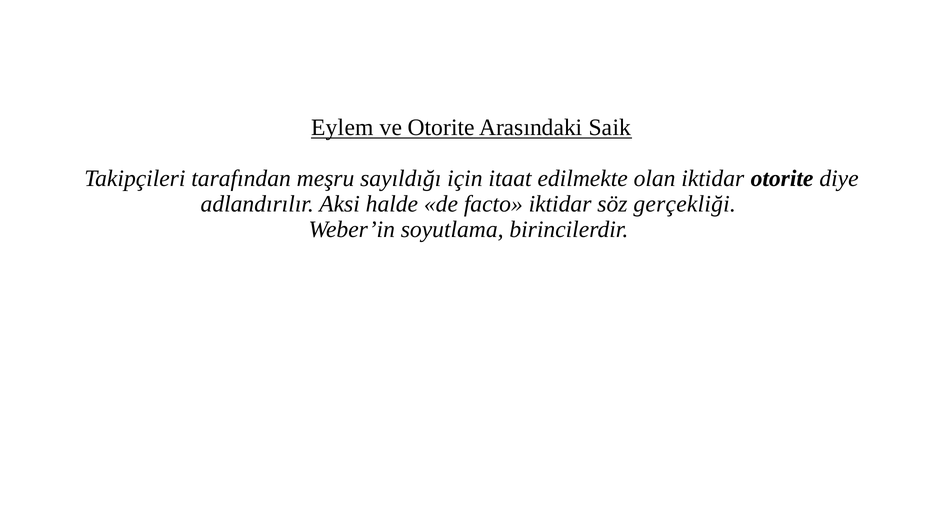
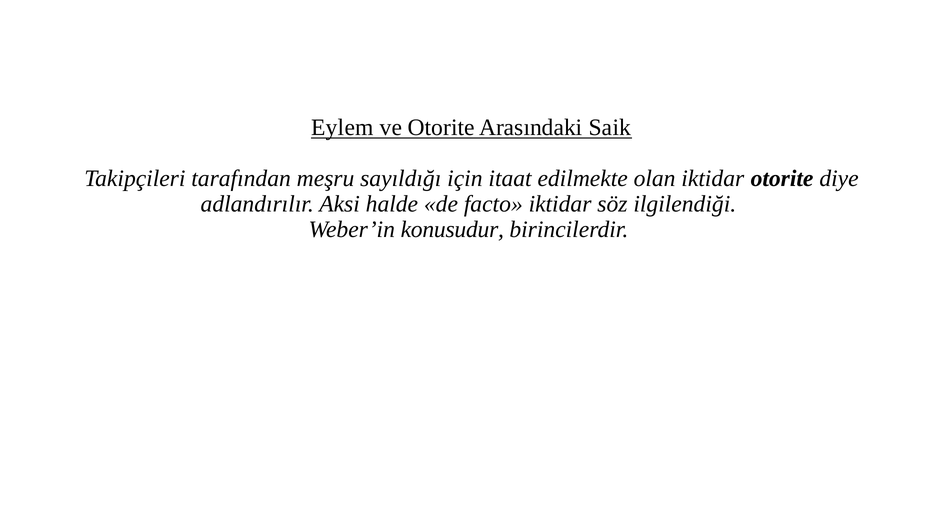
gerçekliği: gerçekliği -> ilgilendiği (685, 204)
soyutlama: soyutlama -> konusudur (452, 229)
